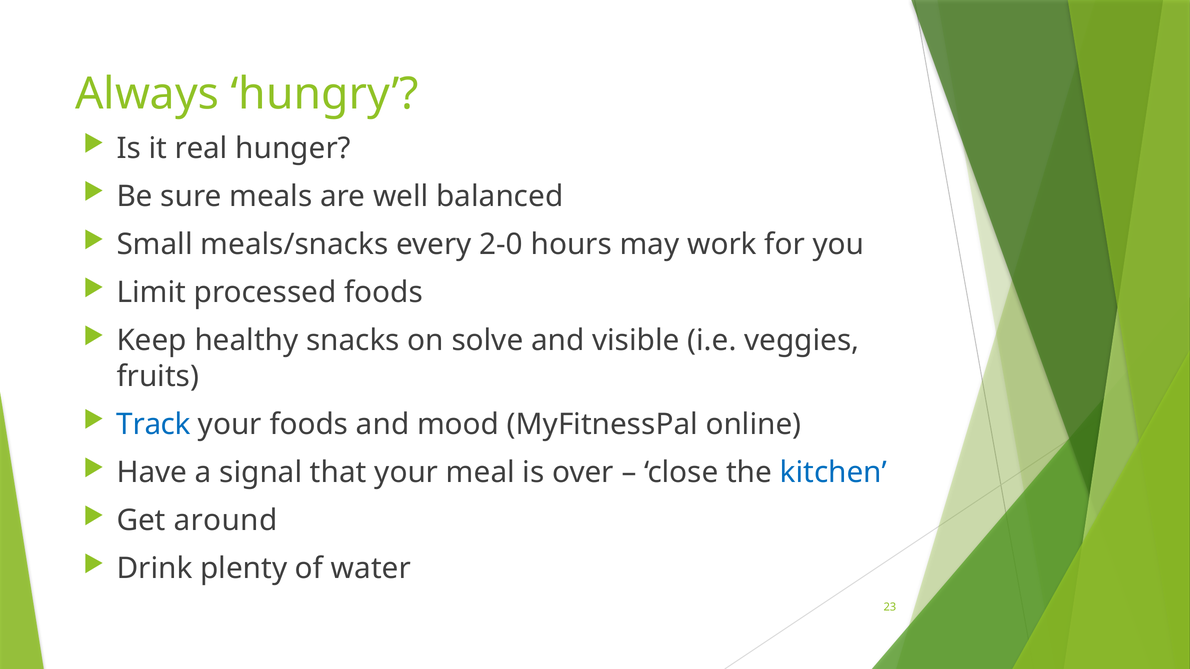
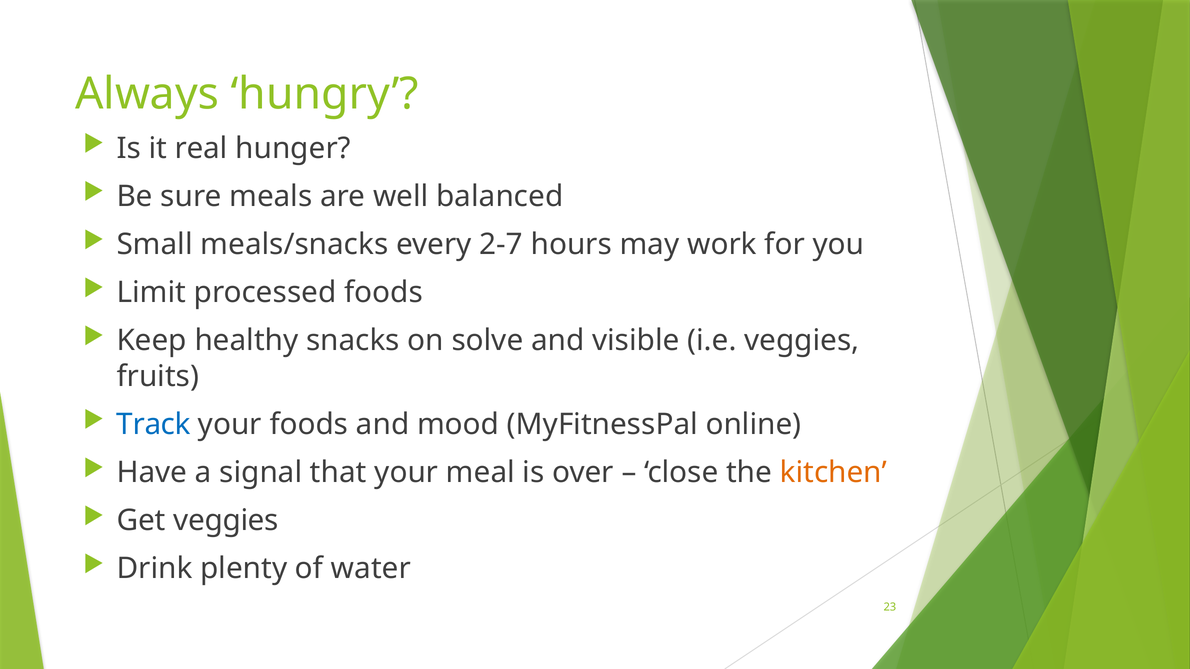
2-0: 2-0 -> 2-7 (501, 245)
kitchen colour: blue -> orange (833, 473)
Get around: around -> veggies (226, 521)
